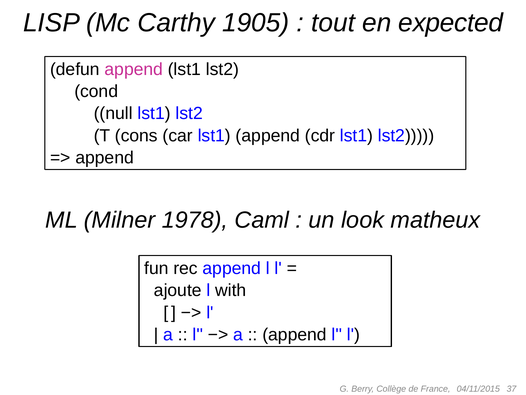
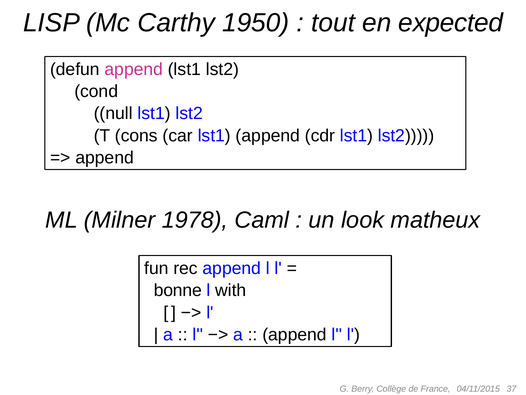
1905: 1905 -> 1950 (256, 23)
ajoute: ajoute -> bonne (178, 290)
